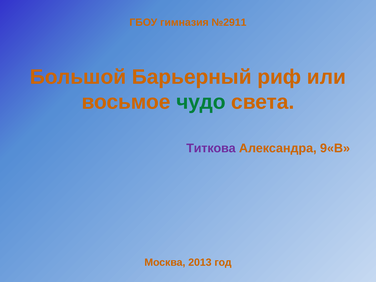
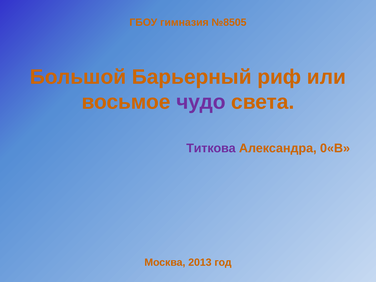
№2911: №2911 -> №8505 (229, 23)
чудо colour: green -> purple (201, 102)
9«В: 9«В -> 0«В (335, 148)
